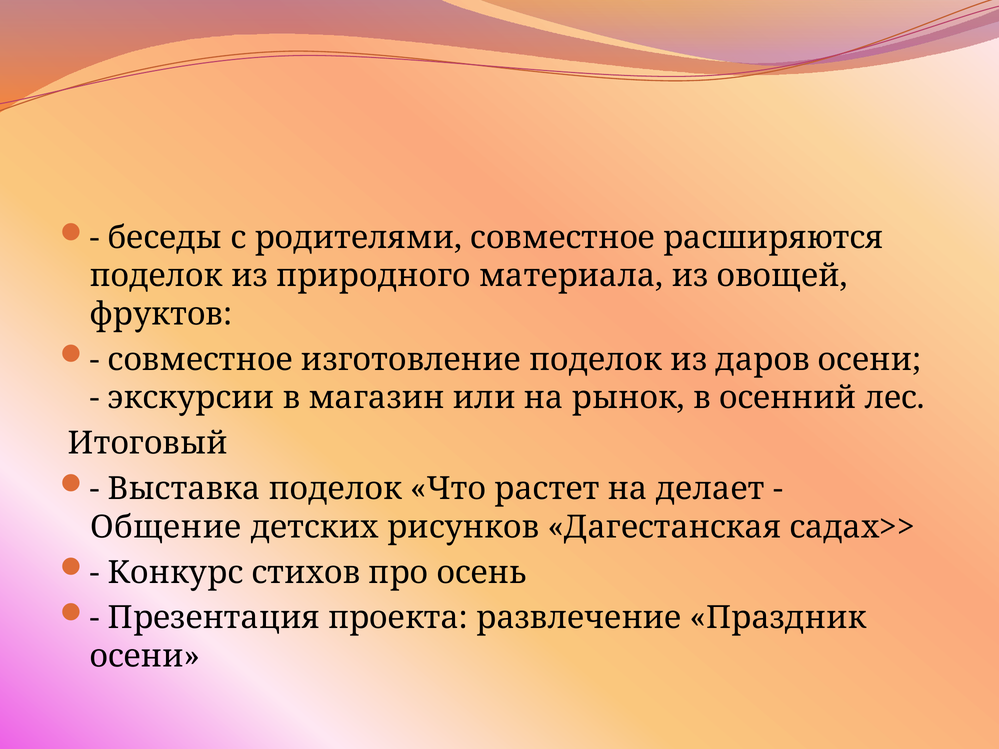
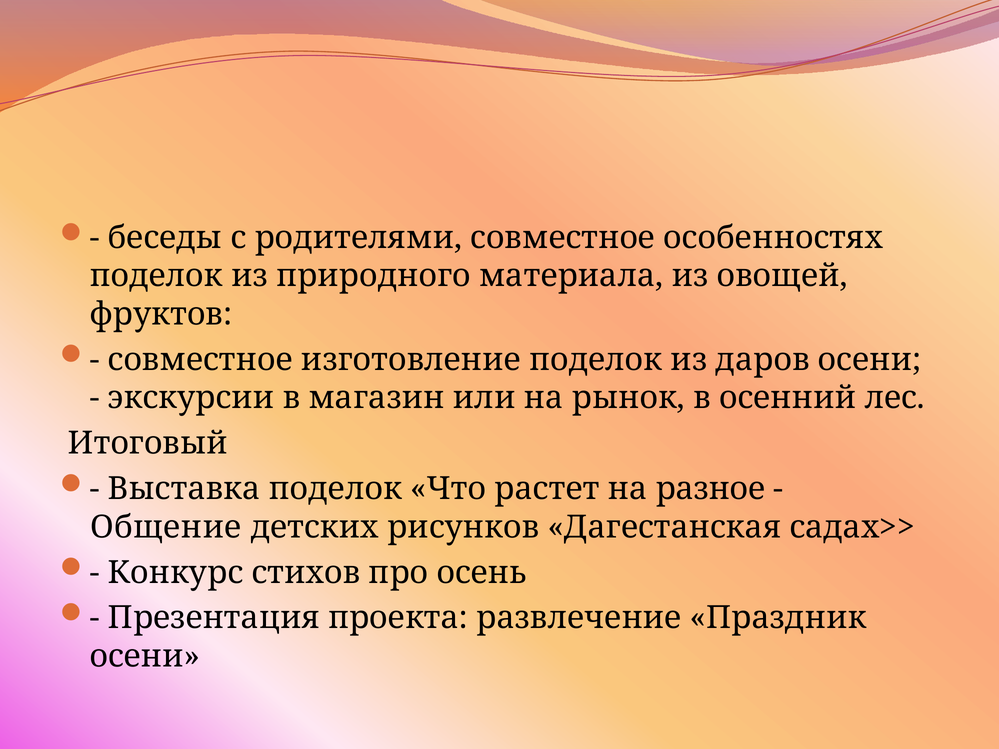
расширяются: расширяются -> особенностях (773, 238)
делает: делает -> разное (710, 489)
